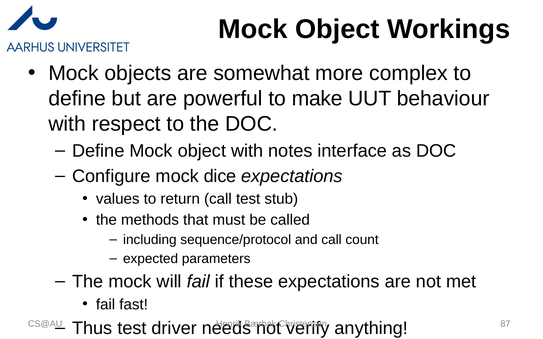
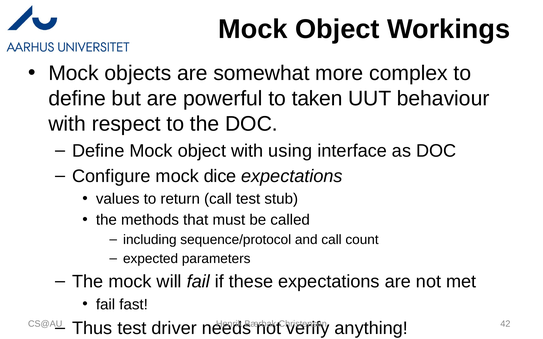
make: make -> taken (317, 99)
notes: notes -> using (290, 151)
87: 87 -> 42 (505, 324)
